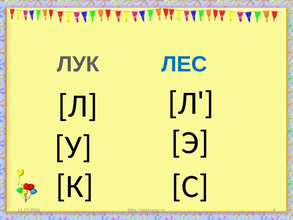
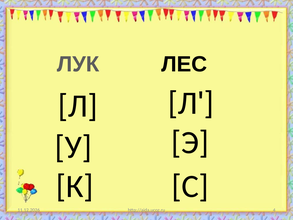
ЛЕС colour: blue -> black (184, 64)
